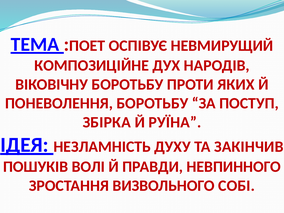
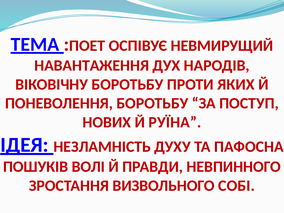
КОМПОЗИЦІЙНЕ: КОМПОЗИЦІЙНЕ -> НАВАНТАЖЕННЯ (92, 65)
ЗБІРКА: ЗБІРКА -> НОВИХ (107, 122)
ЗАКІНЧИВ: ЗАКІНЧИВ -> ПАФОСНА (249, 147)
